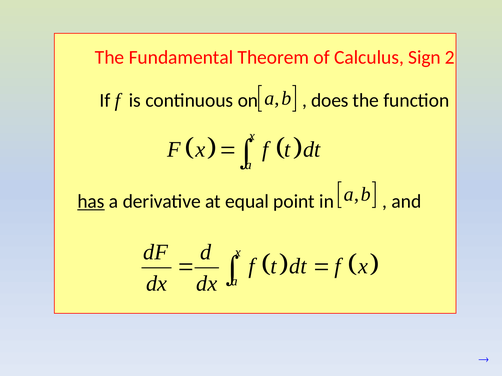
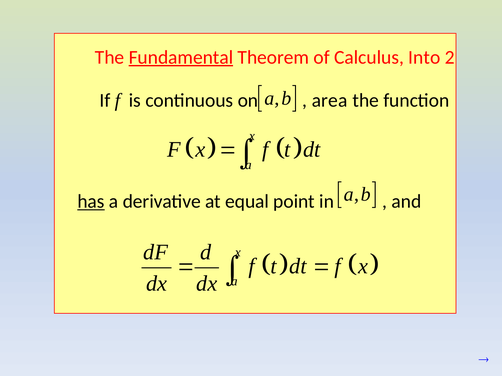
Fundamental underline: none -> present (181, 57)
Sign: Sign -> Into (424, 57)
does: does -> area (330, 101)
